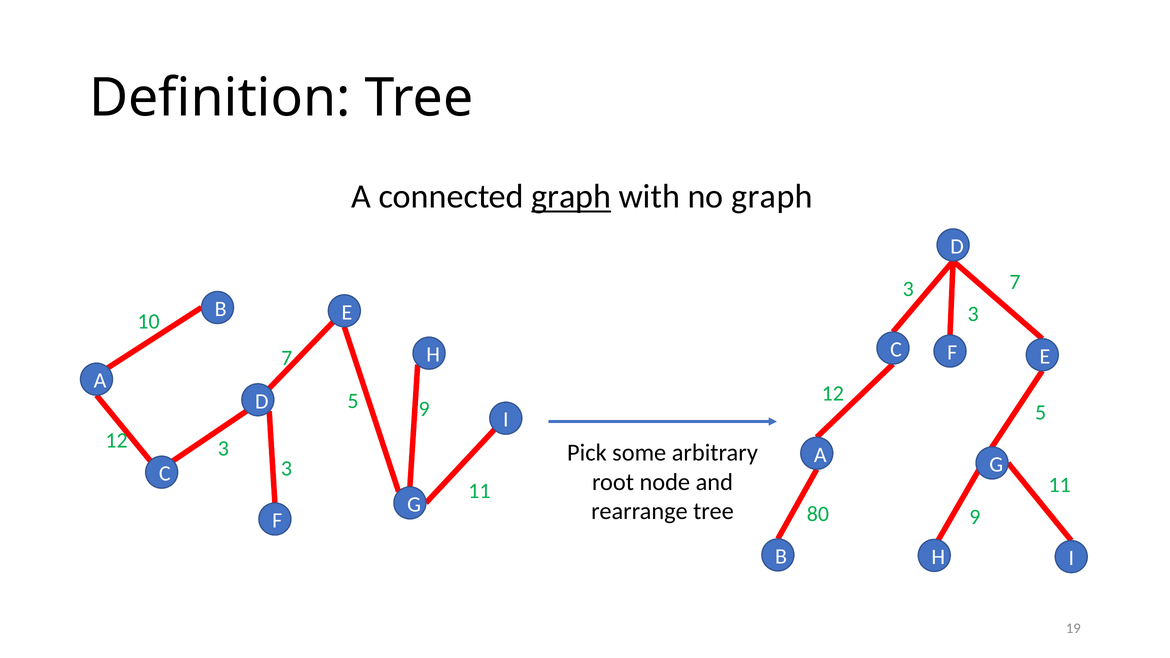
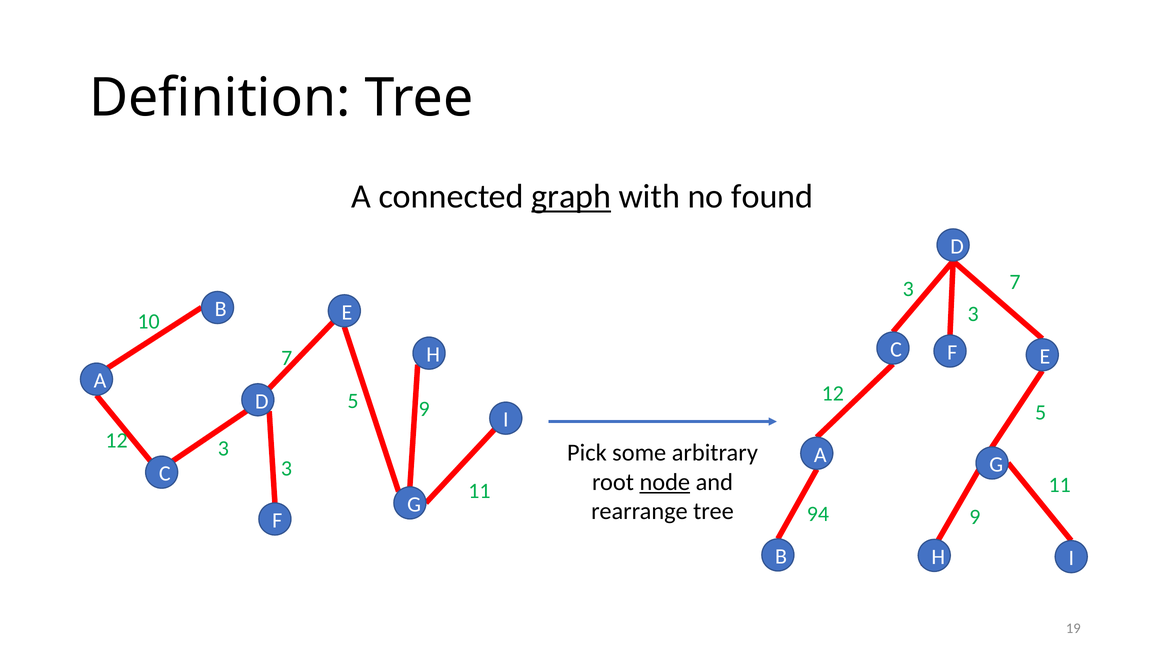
no graph: graph -> found (772, 197)
node underline: none -> present (665, 482)
80: 80 -> 94 (818, 514)
